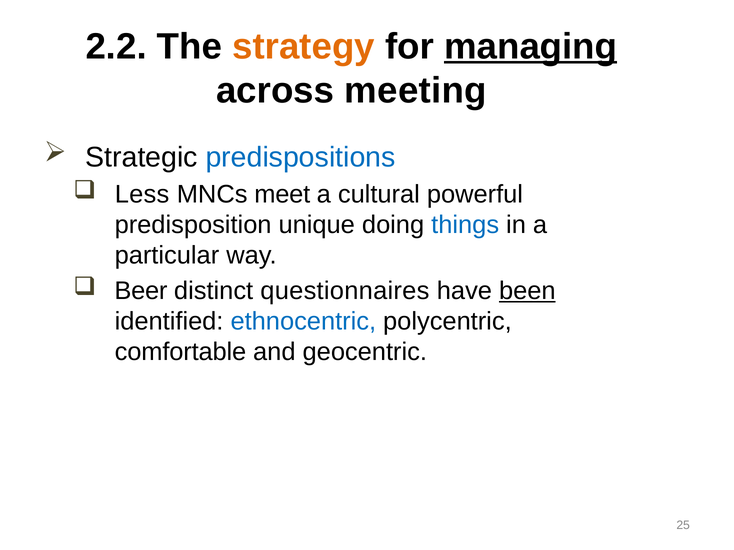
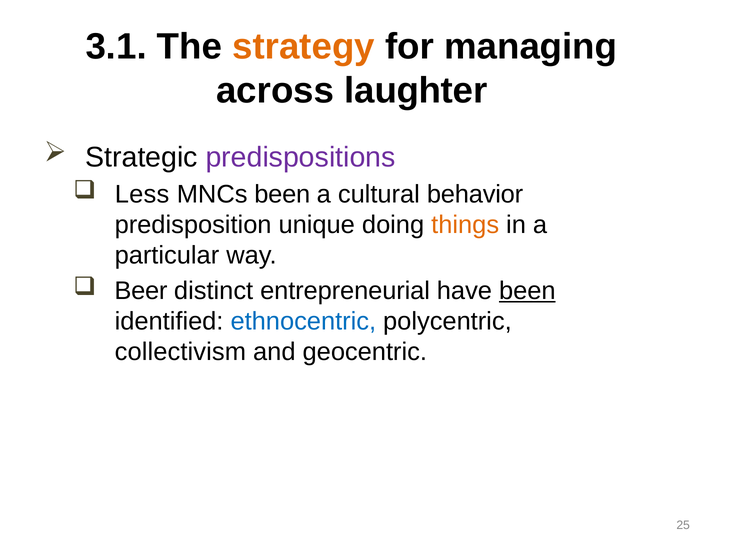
2.2: 2.2 -> 3.1 (116, 47)
managing underline: present -> none (531, 47)
meeting: meeting -> laughter (416, 91)
predispositions colour: blue -> purple (301, 157)
MNCs meet: meet -> been (282, 195)
powerful: powerful -> behavior (475, 195)
things colour: blue -> orange (465, 225)
questionnaires: questionnaires -> entrepreneurial (345, 291)
comfortable: comfortable -> collectivism (180, 352)
